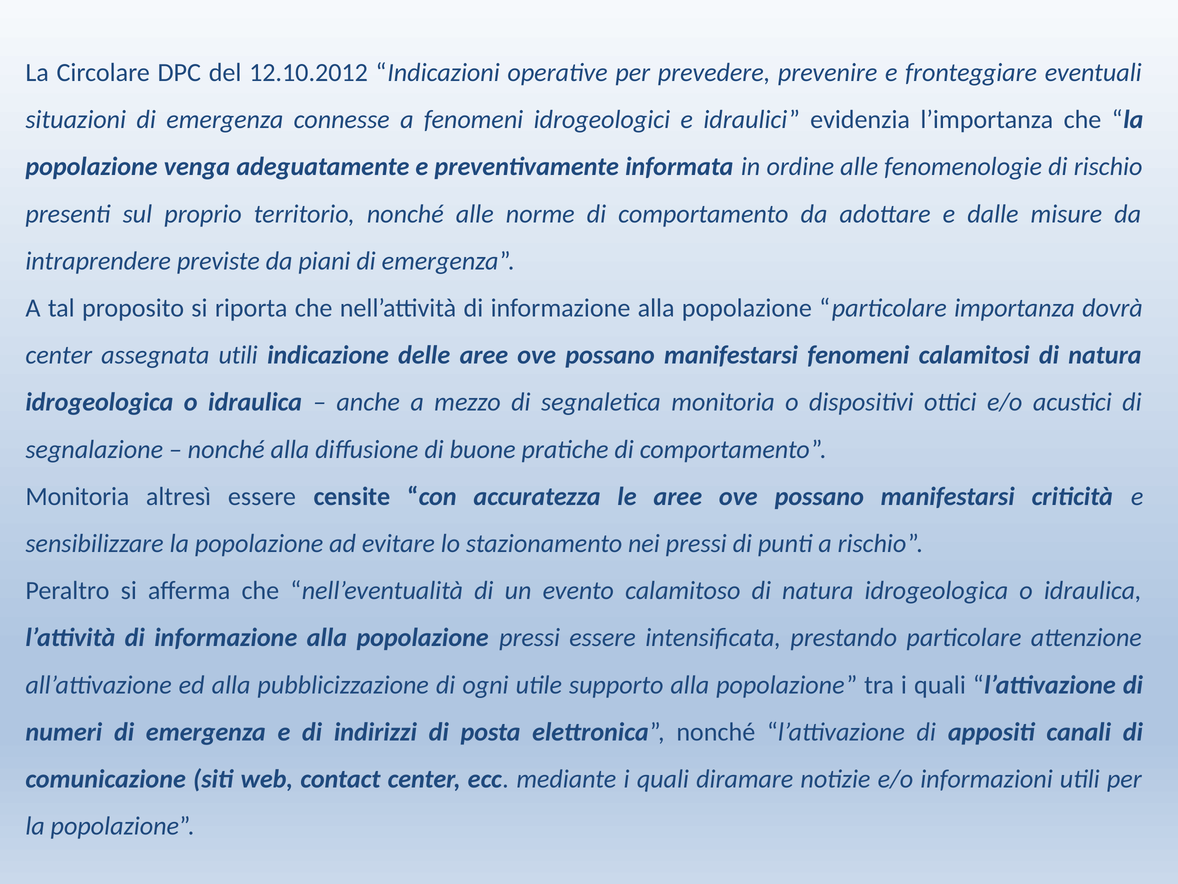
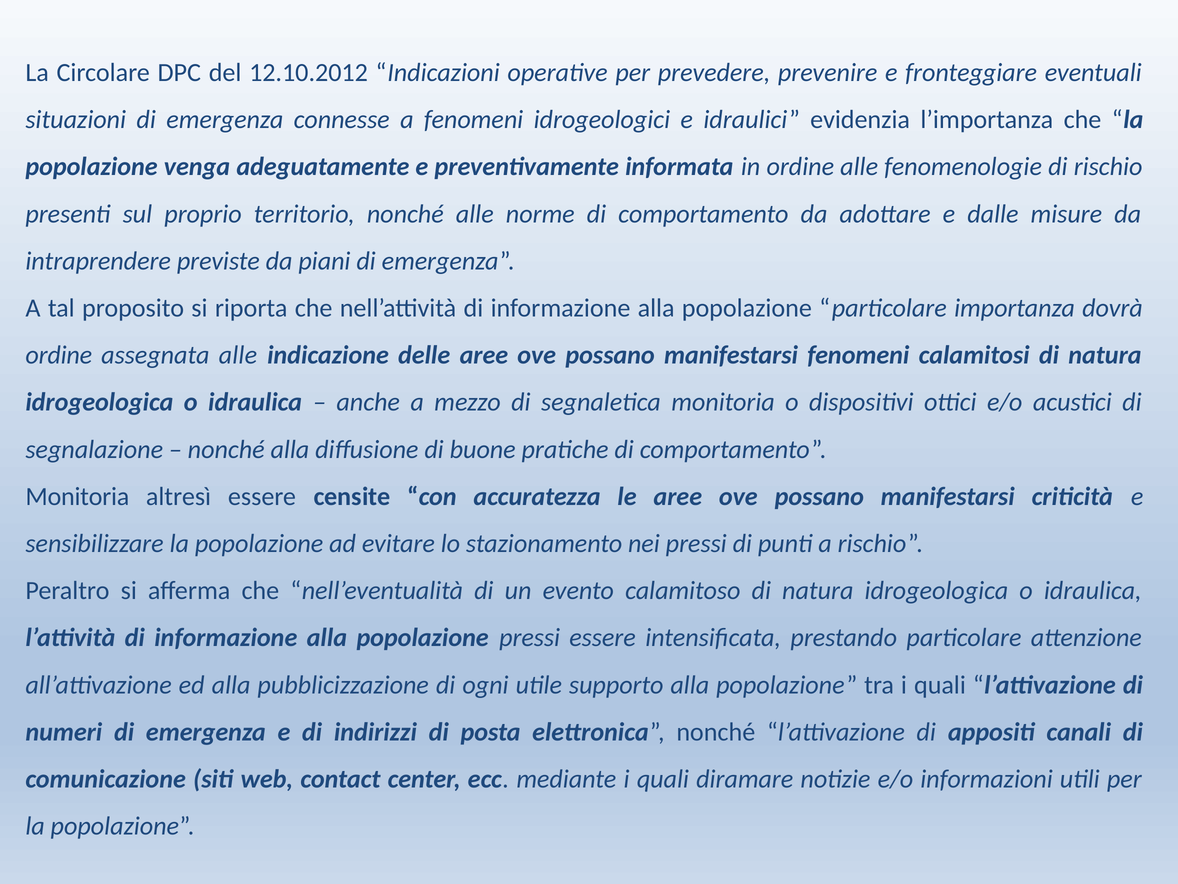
center: center -> ordine (59, 355)
assegnata utili: utili -> alle (238, 355)
